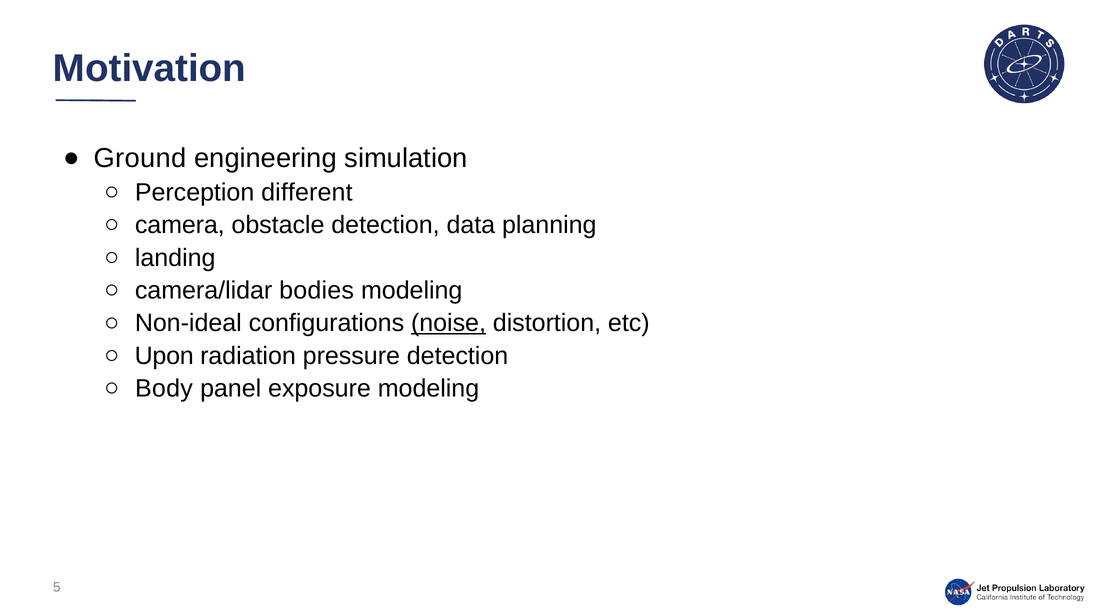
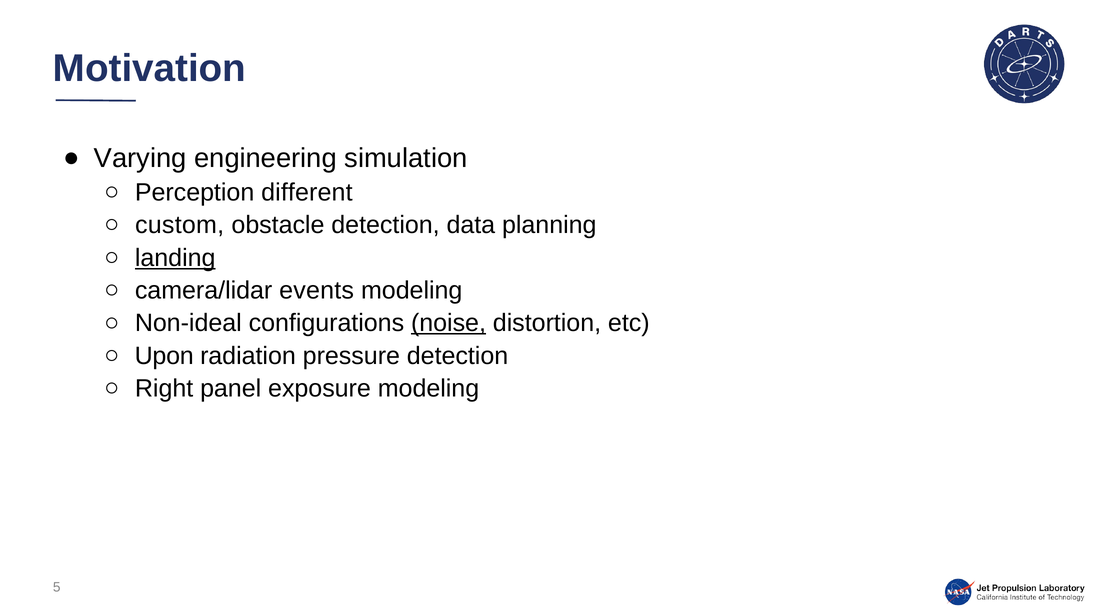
Ground: Ground -> Varying (140, 158)
camera: camera -> custom (180, 225)
landing underline: none -> present (175, 258)
bodies: bodies -> events (317, 290)
Body: Body -> Right (164, 389)
